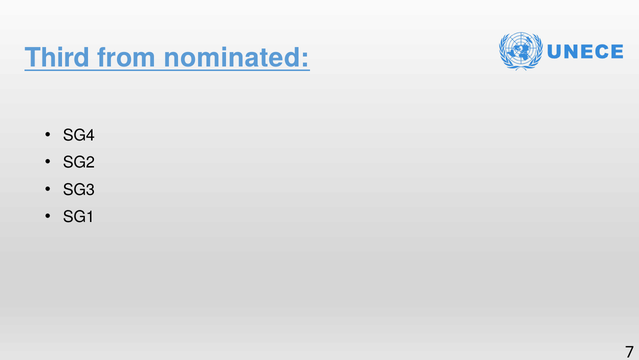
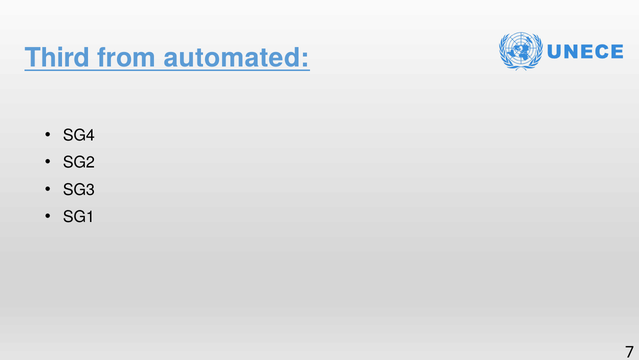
nominated: nominated -> automated (236, 58)
